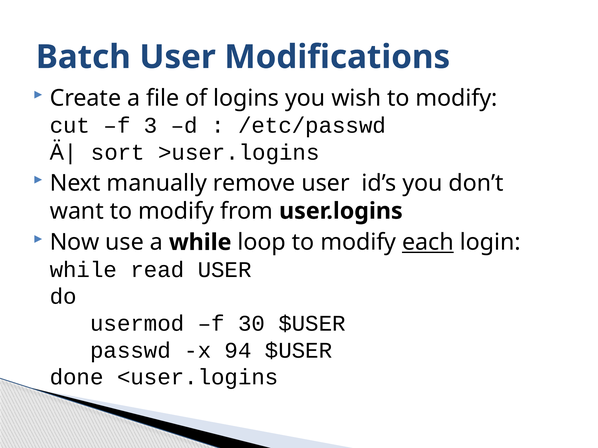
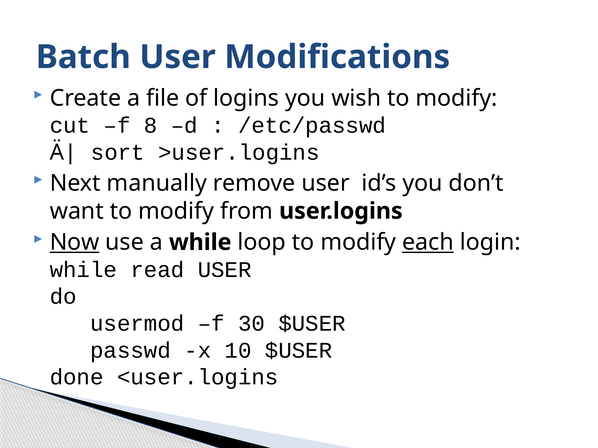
3: 3 -> 8 (151, 126)
Now underline: none -> present (75, 243)
94: 94 -> 10 (238, 351)
